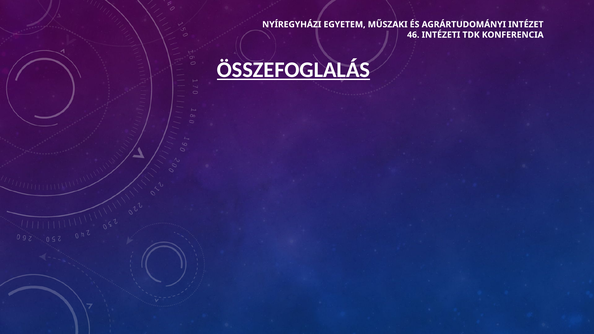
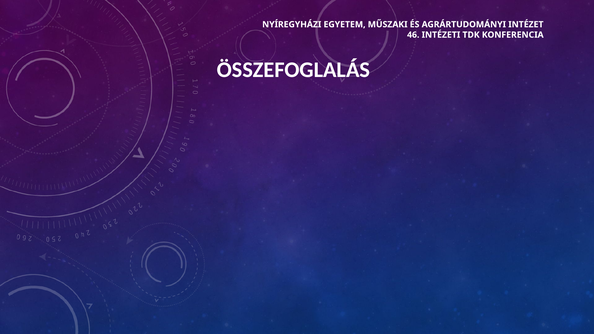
ÖSSZEFOGLALÁS underline: present -> none (293, 70)
